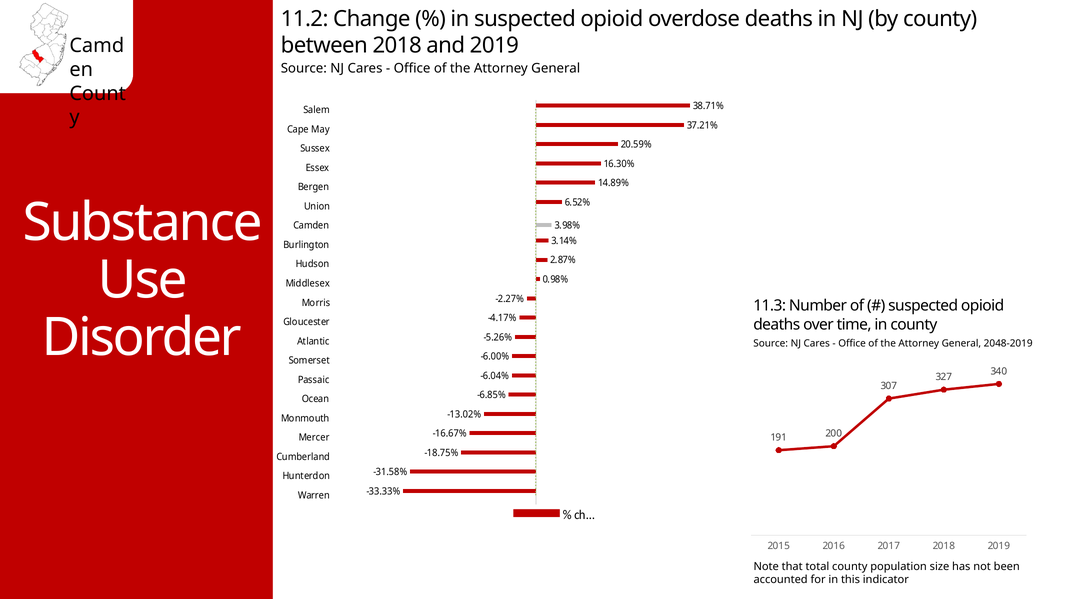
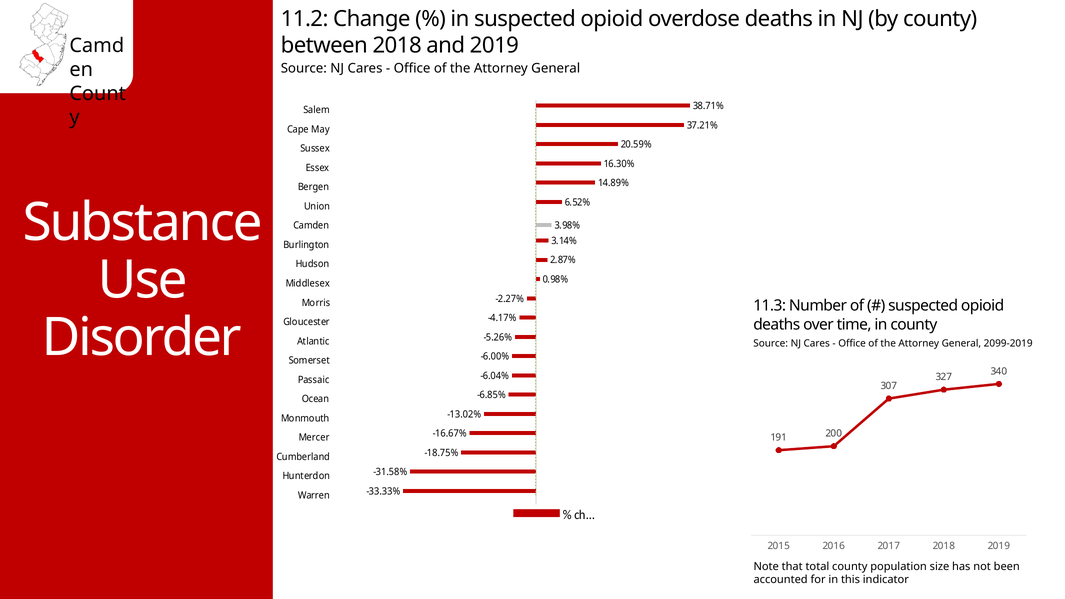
2048-2019: 2048-2019 -> 2099-2019 (1008, 344)
